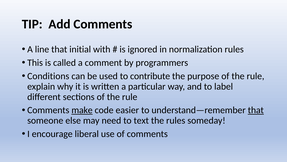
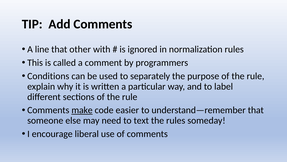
initial: initial -> other (80, 49)
contribute: contribute -> separately (150, 76)
that underline: present -> none (256, 110)
